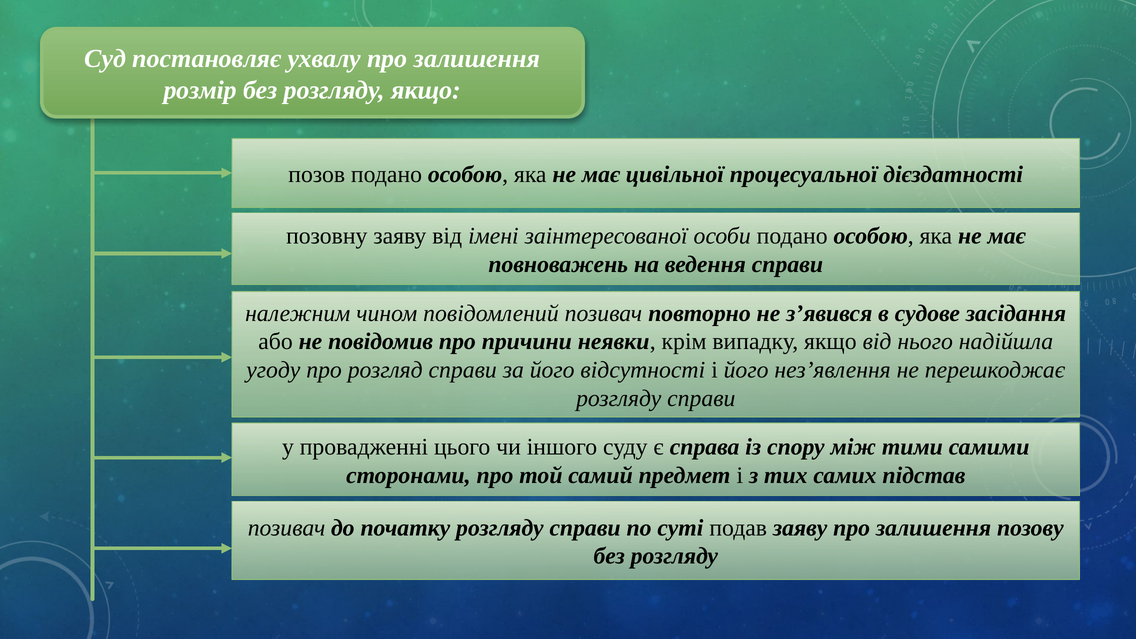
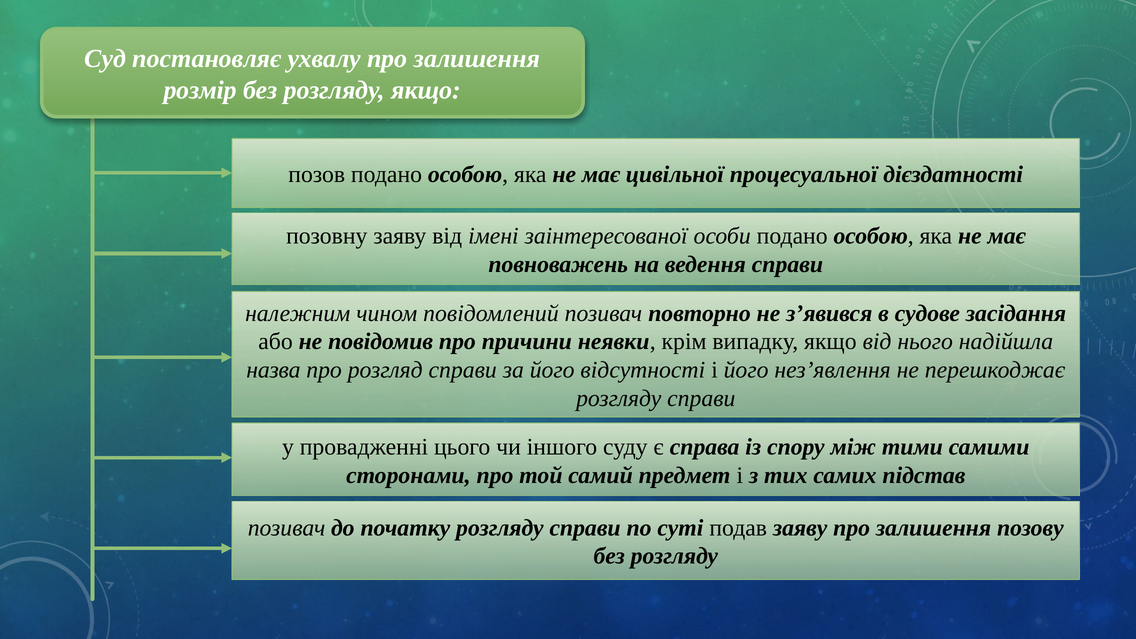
угоду: угоду -> назва (273, 370)
